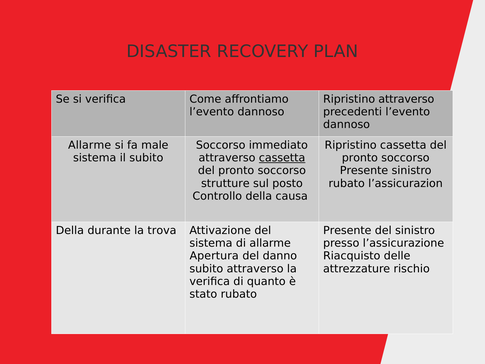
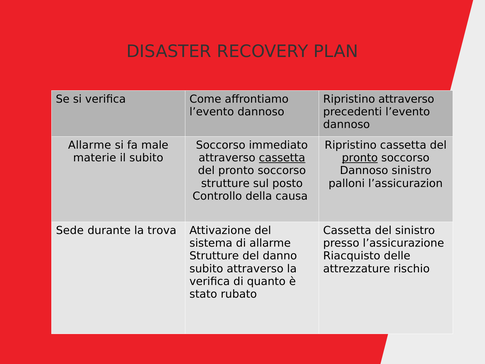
sistema: sistema -> materie (95, 158)
pronto underline: none -> present (360, 158)
Presente: Presente -> Dannoso (364, 171)
rubato: rubato -> palloni (347, 183)
Della: Della -> Sede (70, 230)
Presente: Presente -> Cassetta (347, 230)
Apertura: Apertura -> Strutture (214, 256)
